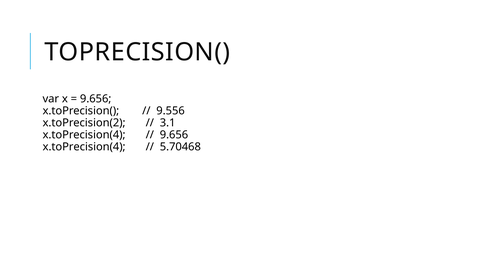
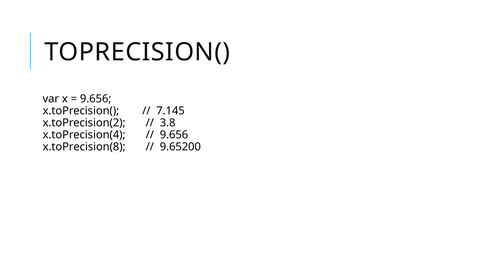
9.556: 9.556 -> 7.145 (171, 111)
3.1: 3.1 -> 3.8 (168, 123)
x.toPrecision(4: x.toPrecision(4 -> x.toPrecision(8 (84, 147)
5.70468: 5.70468 -> 9.65200 (180, 147)
